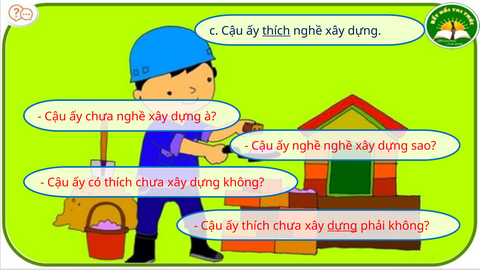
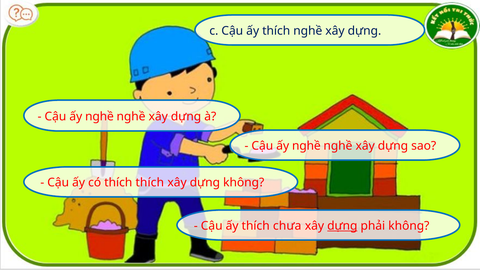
thích underline: present -> none (276, 31)
chưa: chưa -> nghề (99, 116)
có thích chưa: chưa -> thích (150, 183)
